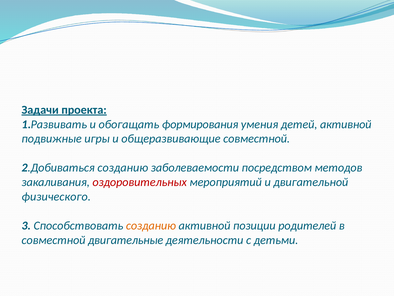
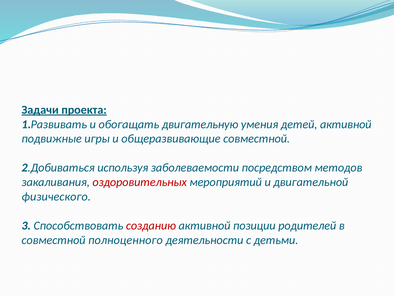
формирования: формирования -> двигательную (200, 124)
2.Добиваться созданию: созданию -> используя (123, 167)
созданию colour: orange -> red (151, 225)
двигательные: двигательные -> полноценного (126, 240)
